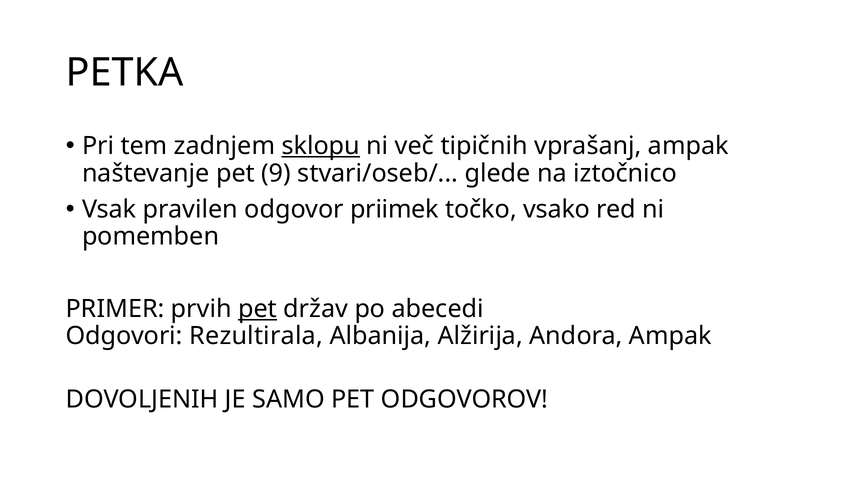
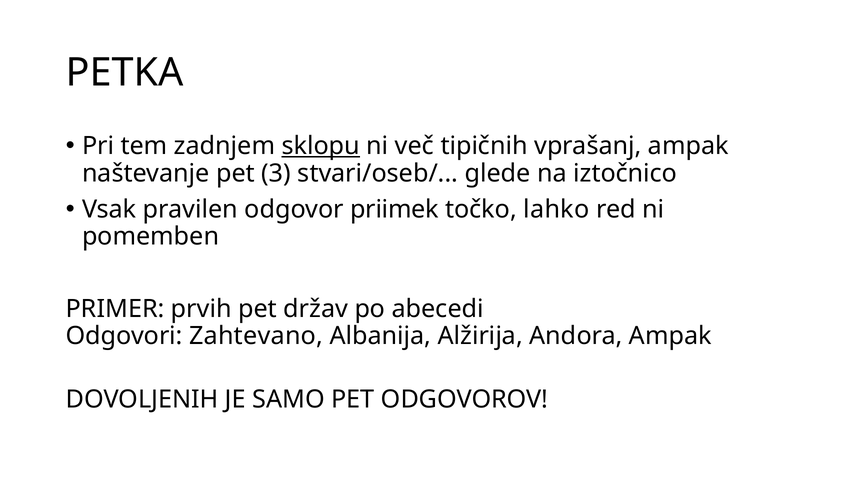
9: 9 -> 3 (276, 173)
vsako: vsako -> lahko (556, 209)
pet underline: present -> none (258, 309)
Rezultirala: Rezultirala -> Zahtevano (256, 336)
